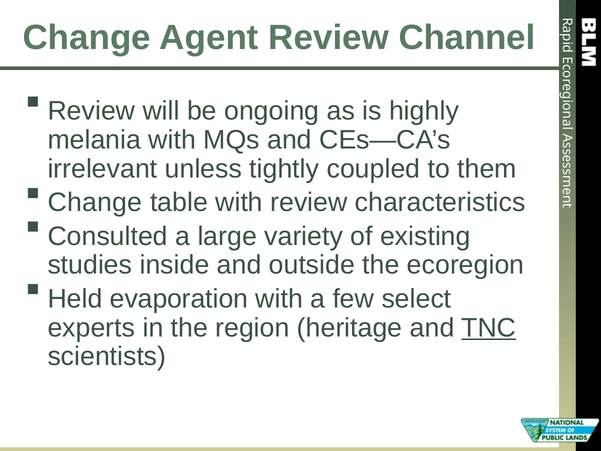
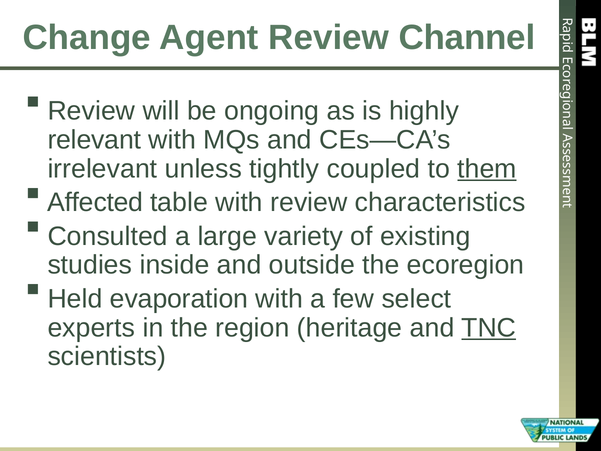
melania: melania -> relevant (94, 140)
them underline: none -> present (487, 169)
Change: Change -> Affected (95, 202)
